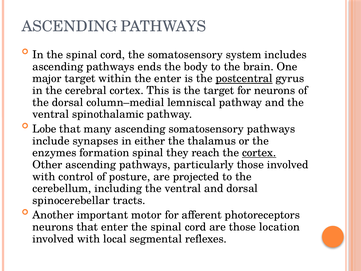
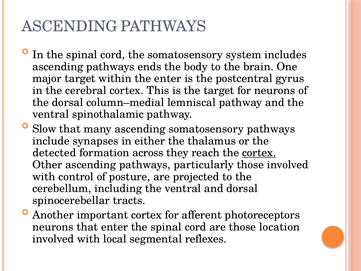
postcentral underline: present -> none (244, 78)
Lobe: Lobe -> Slow (44, 129)
enzymes: enzymes -> detected (54, 153)
formation spinal: spinal -> across (148, 153)
important motor: motor -> cortex (146, 215)
